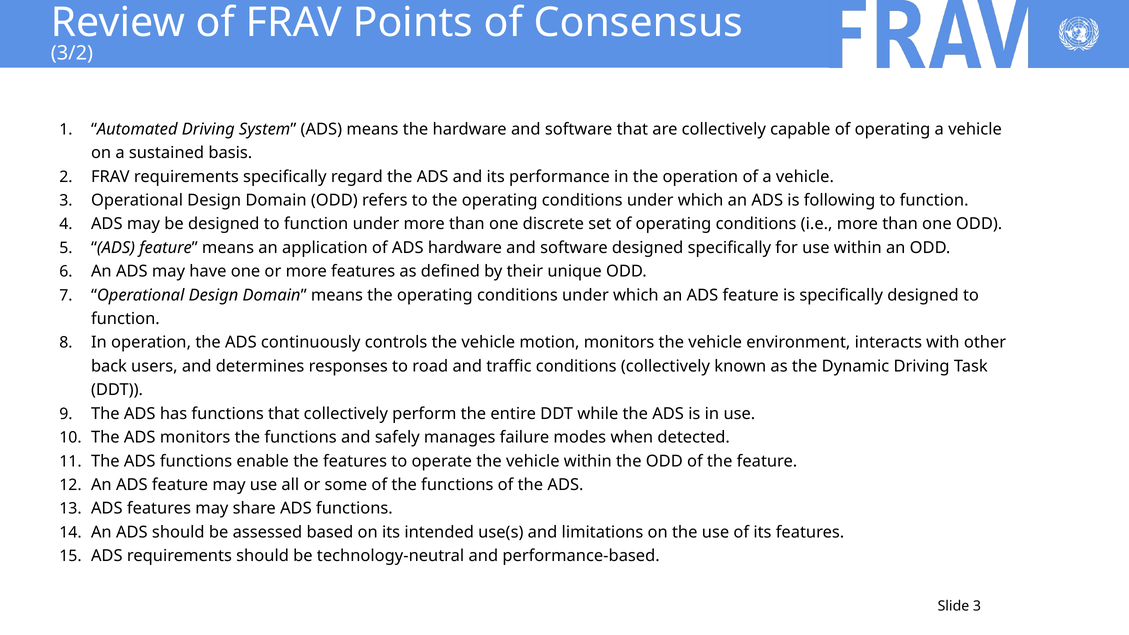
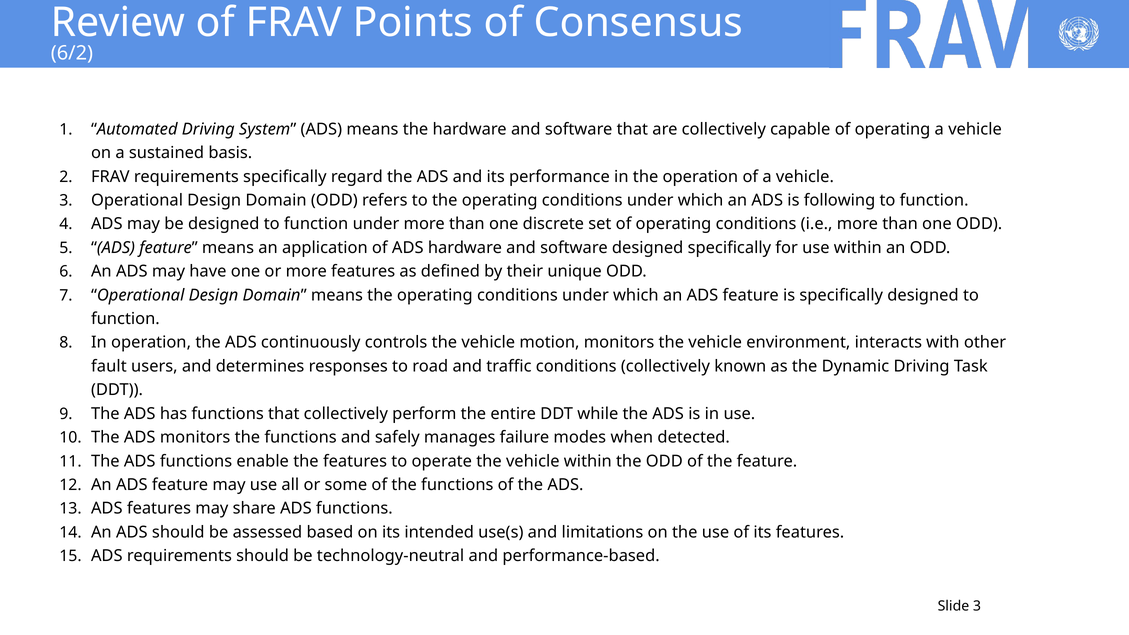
3/2: 3/2 -> 6/2 (72, 53)
back: back -> fault (109, 366)
